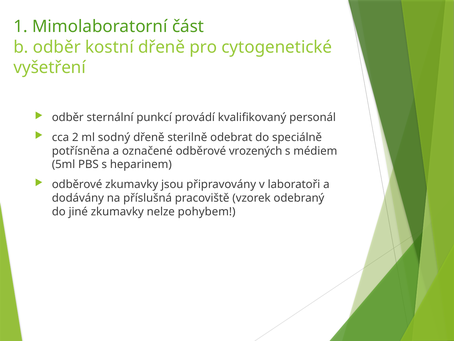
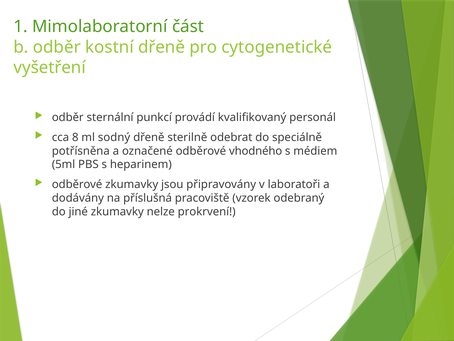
2: 2 -> 8 (75, 137)
vrozených: vrozených -> vhodného (256, 151)
pohybem: pohybem -> prokrvení (207, 211)
